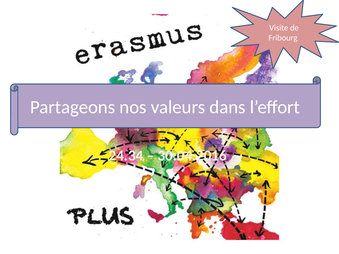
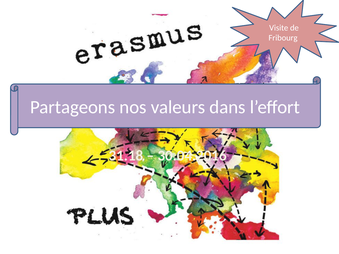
24.34: 24.34 -> 31.18 (126, 156)
